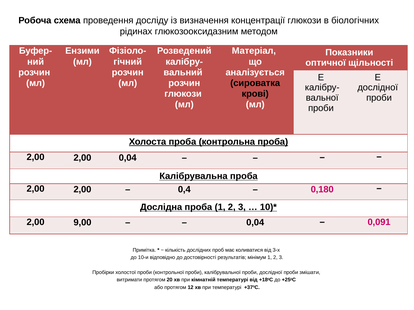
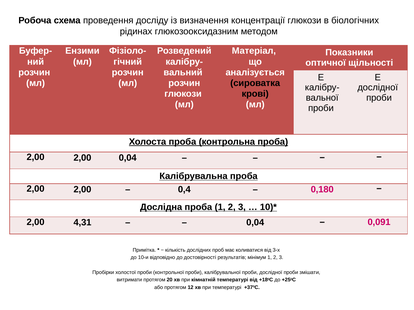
9,00: 9,00 -> 4,31 (82, 223)
